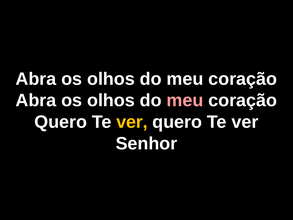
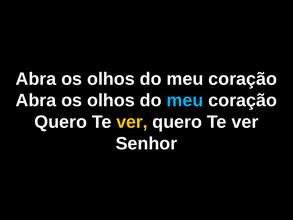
meu colour: pink -> light blue (185, 100)
